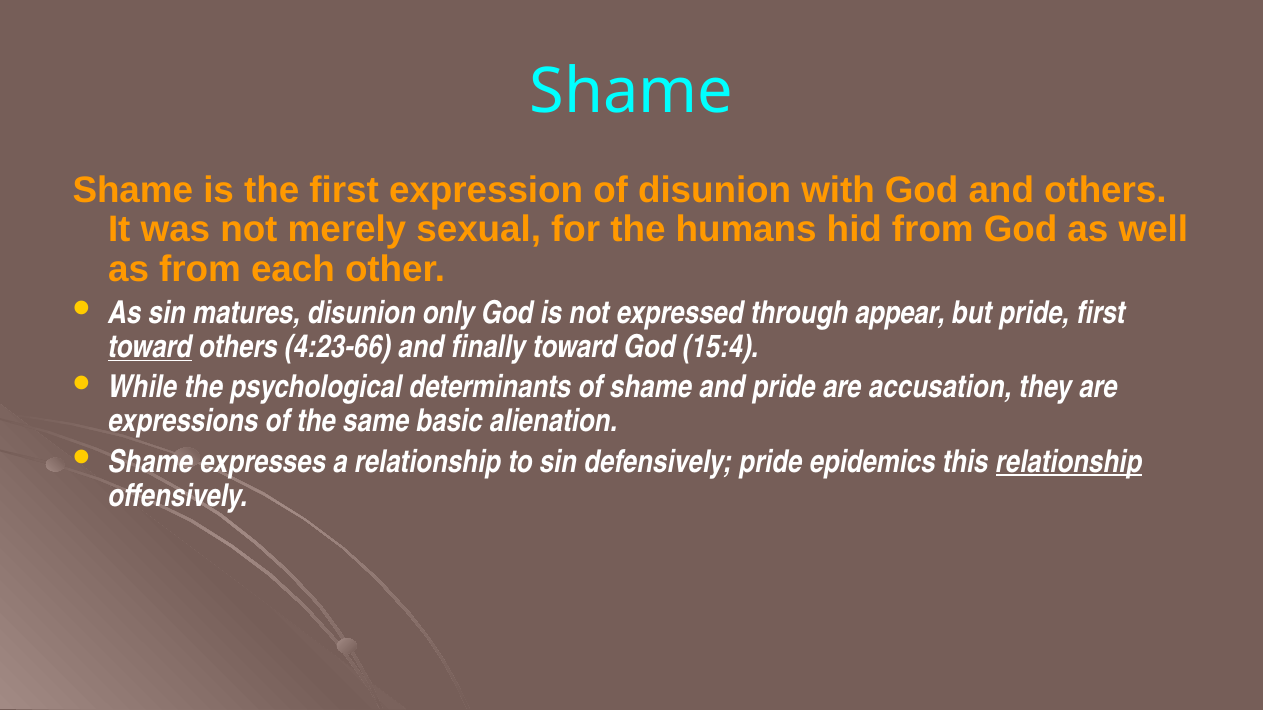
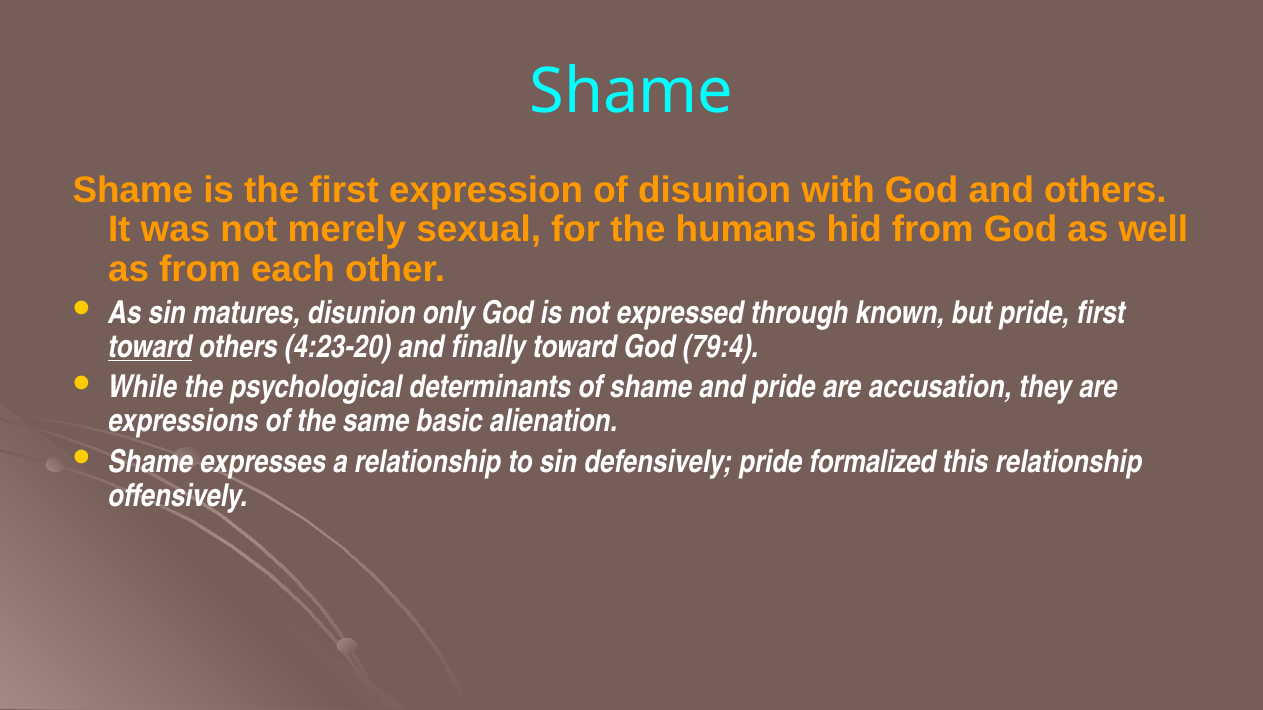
appear: appear -> known (900, 313)
4:23-66: 4:23-66 -> 4:23-20 (338, 347)
15:4: 15:4 -> 79:4 (721, 347)
epidemics: epidemics -> formalized (873, 462)
relationship underline: present -> none (1069, 462)
